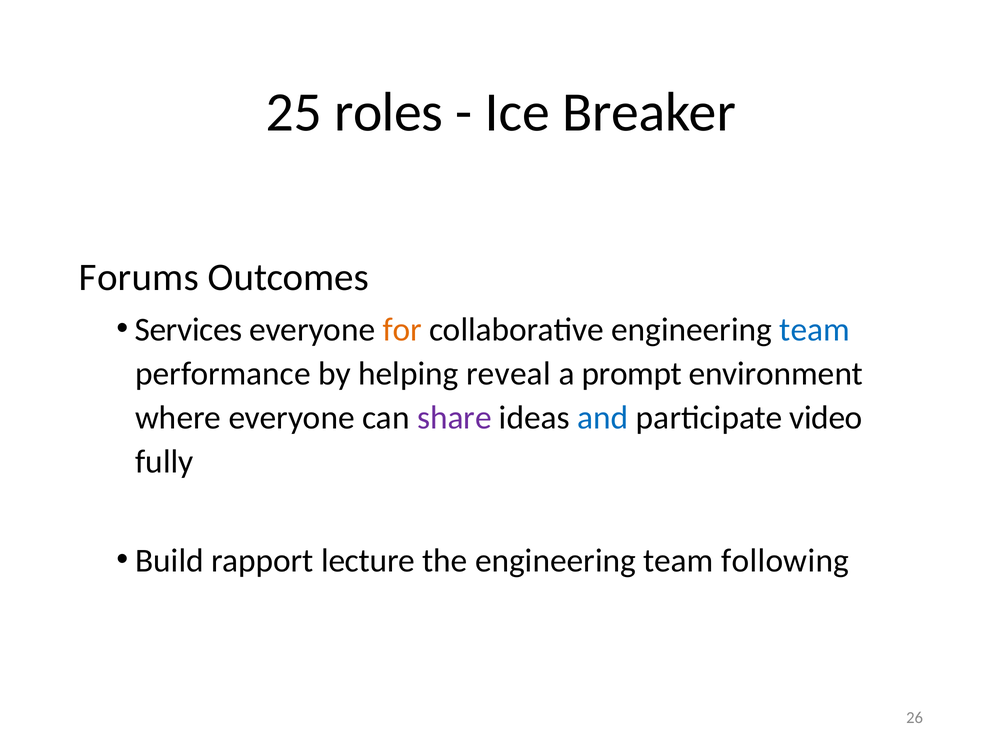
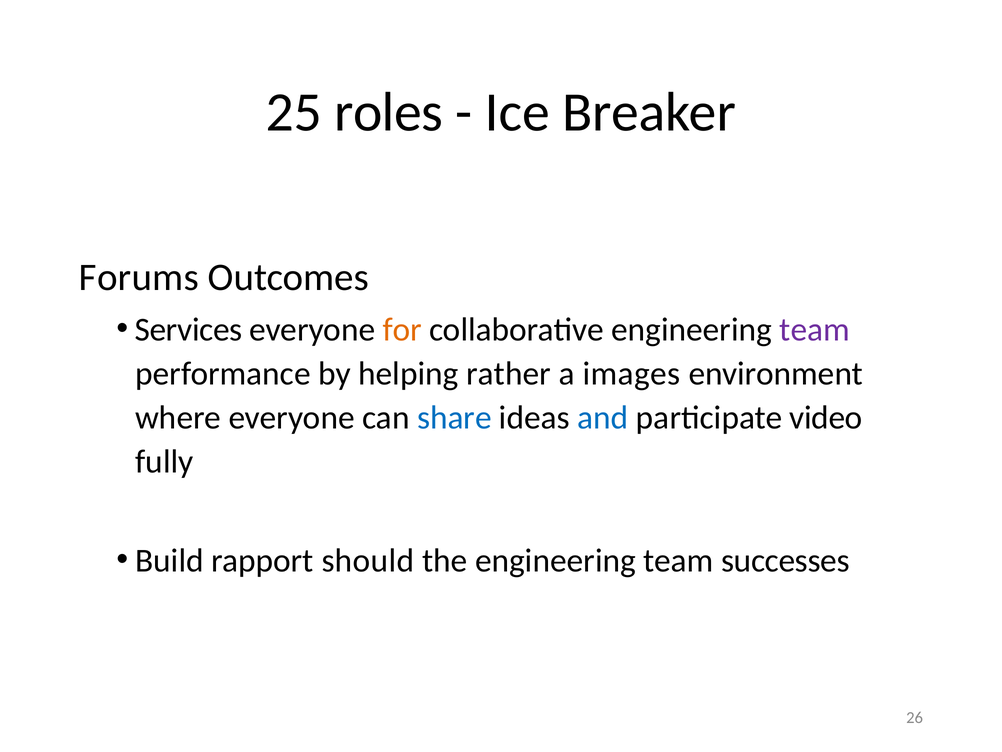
team colour: blue -> purple (815, 329)
reveal: reveal -> rather (509, 374)
prompt: prompt -> images (631, 374)
share colour: purple -> blue (454, 418)
lecture: lecture -> should (368, 560)
following: following -> successes (785, 560)
